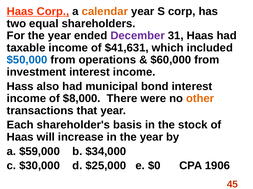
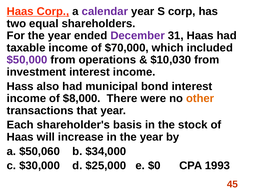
calendar colour: orange -> purple (105, 11)
$41,631: $41,631 -> $70,000 (127, 48)
$50,000 colour: blue -> purple (27, 60)
$60,000: $60,000 -> $10,030 (171, 60)
$59,000: $59,000 -> $50,060 (40, 152)
1906: 1906 -> 1993 (217, 166)
